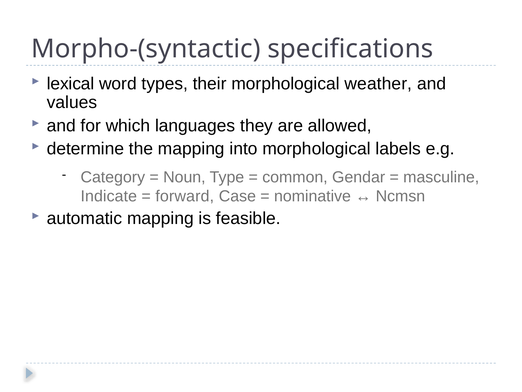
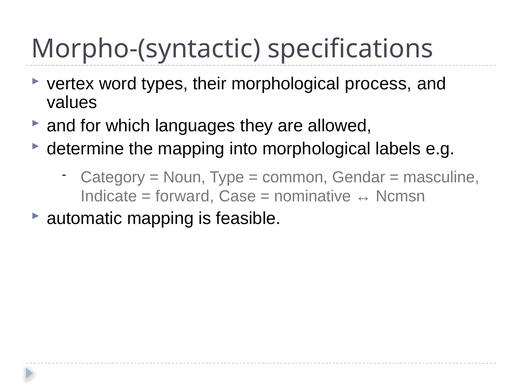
lexical: lexical -> vertex (70, 84)
weather: weather -> process (378, 84)
